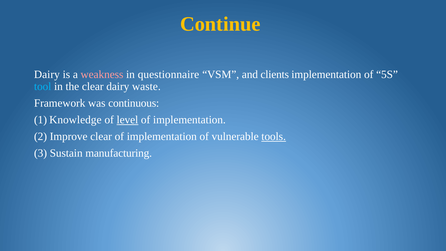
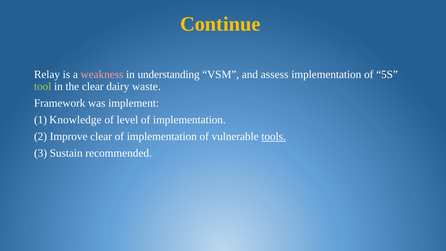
Dairy: Dairy -> Relay (47, 74)
questionnaire: questionnaire -> understanding (169, 74)
clients: clients -> assess (275, 74)
tool colour: light blue -> light green (43, 86)
continuous: continuous -> implement (134, 103)
level underline: present -> none (127, 120)
manufacturing: manufacturing -> recommended (119, 153)
